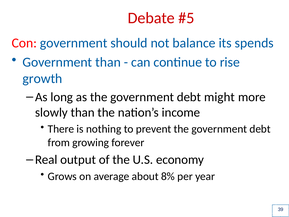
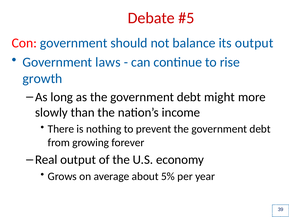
its spends: spends -> output (254, 43)
Government than: than -> laws (108, 62)
8%: 8% -> 5% (168, 176)
